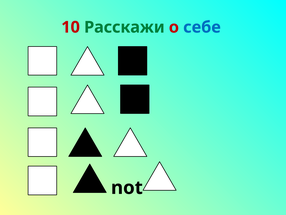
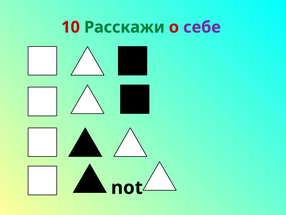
себе colour: blue -> purple (202, 27)
